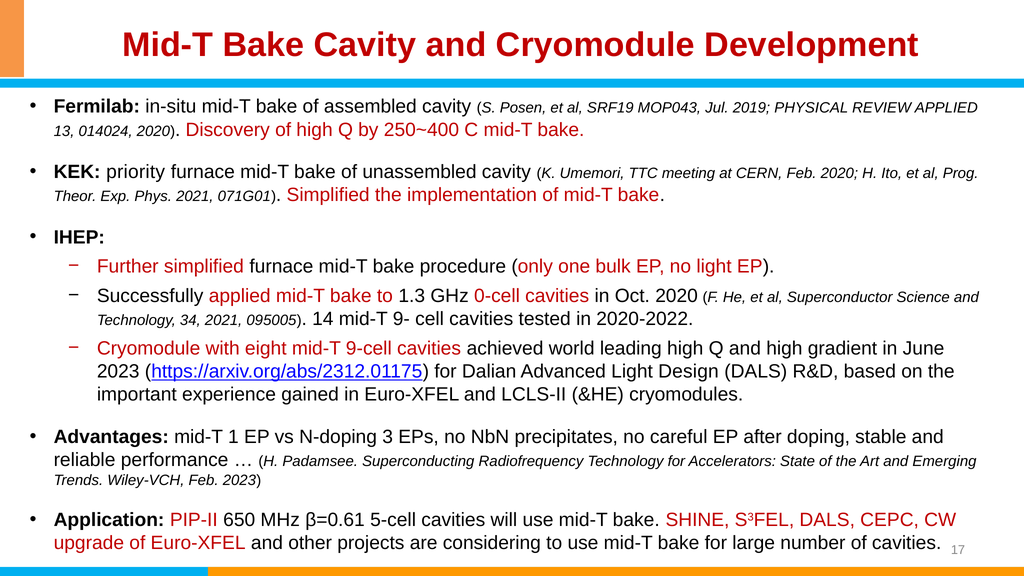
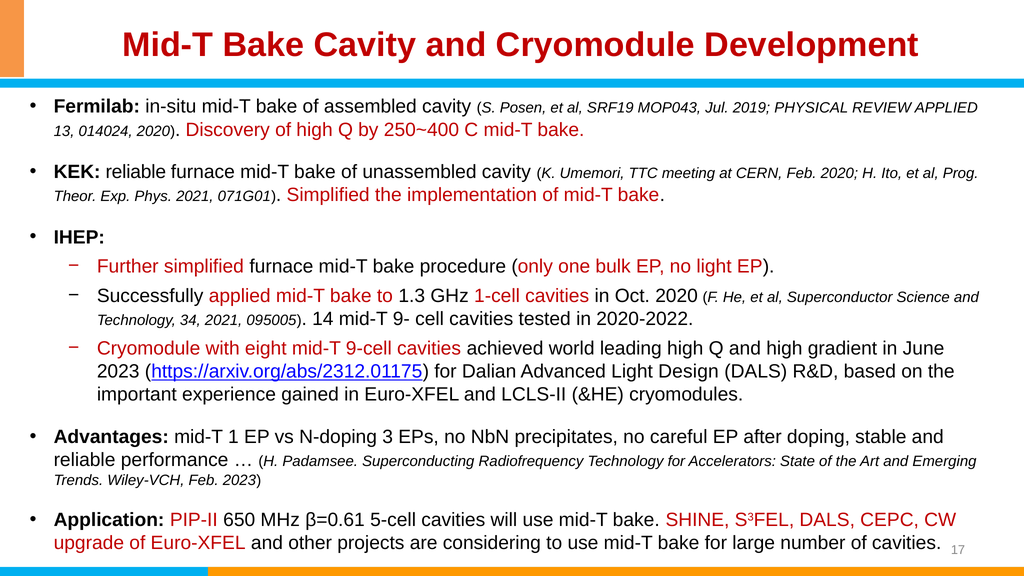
KEK priority: priority -> reliable (136, 172)
0-cell: 0-cell -> 1-cell (497, 296)
